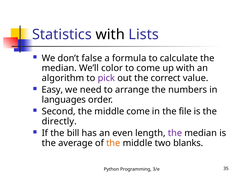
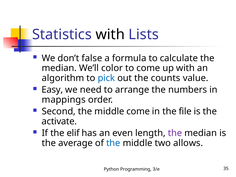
pick colour: purple -> blue (106, 78)
correct: correct -> counts (166, 78)
languages: languages -> mappings (64, 100)
directly: directly -> activate (59, 121)
bill: bill -> elif (73, 133)
the colour: orange -> blue (113, 143)
blanks: blanks -> allows (188, 143)
